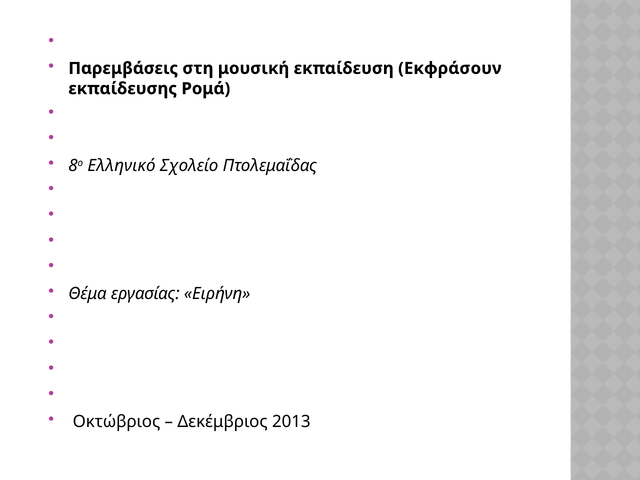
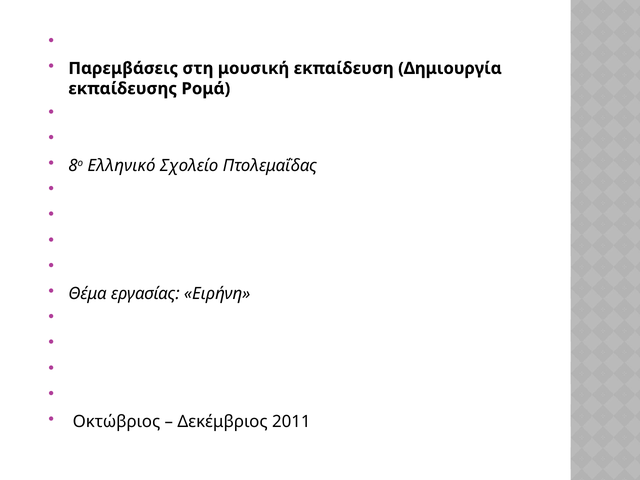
Εκφράσουν: Εκφράσουν -> Δημιουργία (450, 68)
2013: 2013 -> 2011 (291, 421)
